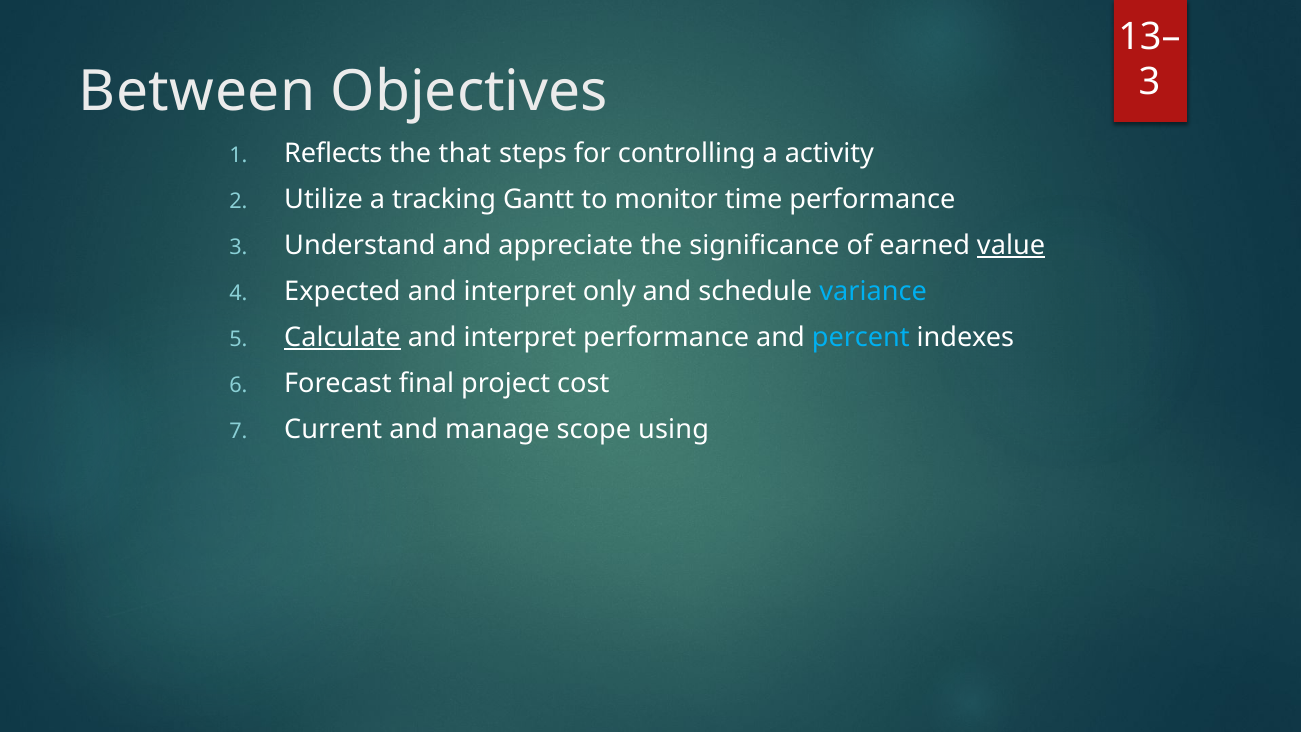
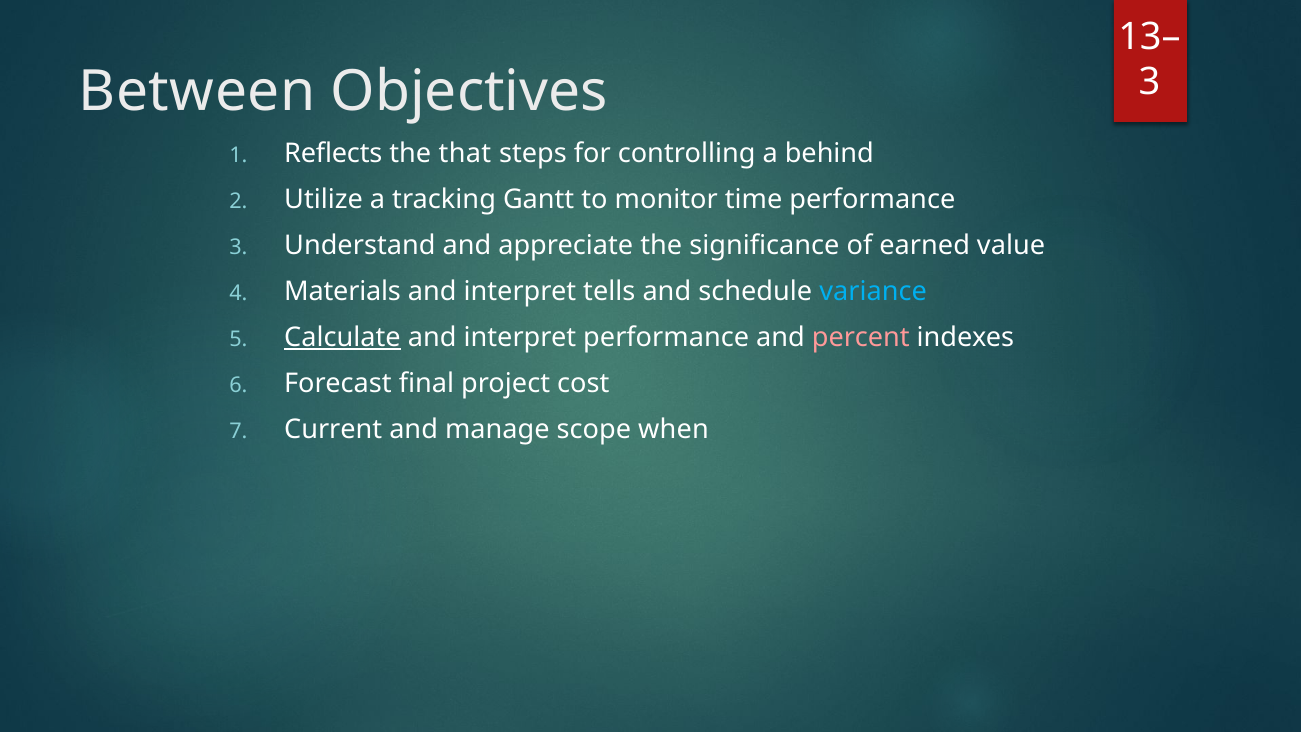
activity: activity -> behind (829, 153)
value underline: present -> none (1011, 245)
Expected: Expected -> Materials (343, 291)
only: only -> tells (609, 291)
percent colour: light blue -> pink (861, 338)
using: using -> when (674, 430)
